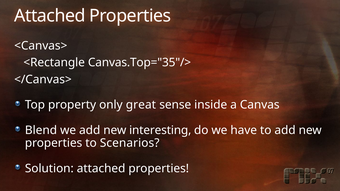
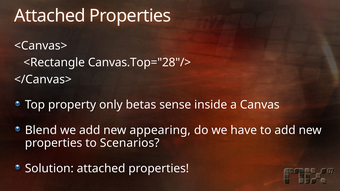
Canvas.Top="35"/>: Canvas.Top="35"/> -> Canvas.Top="28"/> (140, 63)
great: great -> betas (141, 105)
interesting: interesting -> appearing (160, 130)
